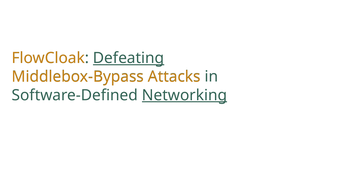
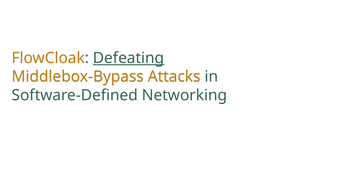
Networking underline: present -> none (184, 95)
